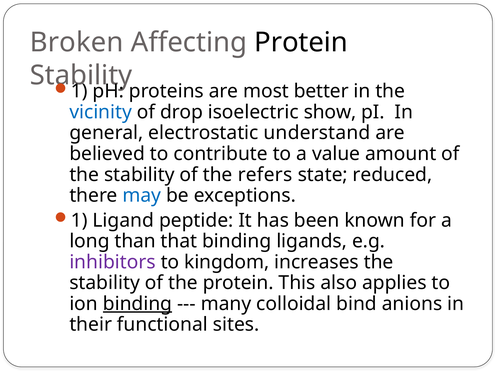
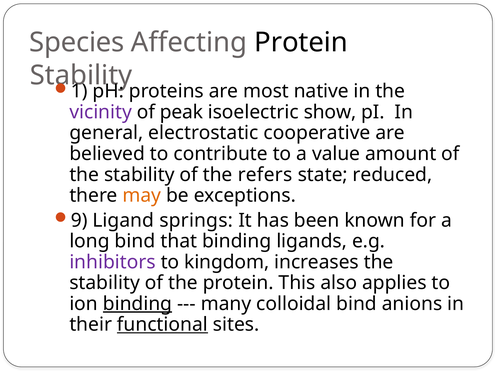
Broken: Broken -> Species (77, 42)
better: better -> native (321, 91)
vicinity colour: blue -> purple (101, 112)
drop: drop -> peak (182, 112)
understand: understand -> cooperative (317, 133)
may colour: blue -> orange (142, 195)
1: 1 -> 9 (79, 220)
peptide: peptide -> springs (196, 220)
long than: than -> bind (135, 241)
functional underline: none -> present (162, 324)
